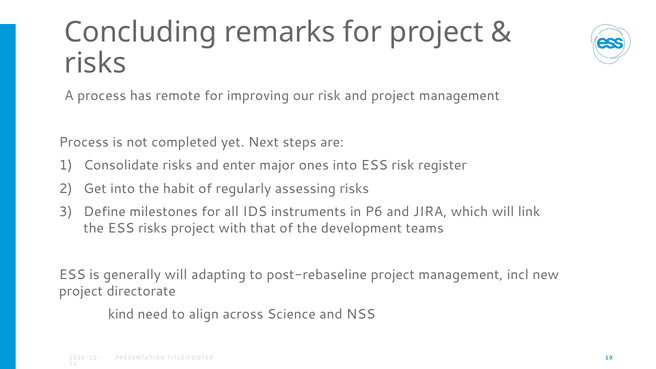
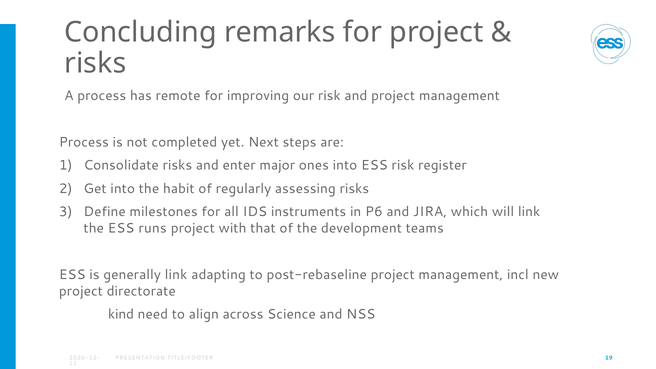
ESS risks: risks -> runs (153, 228)
generally will: will -> link (176, 275)
